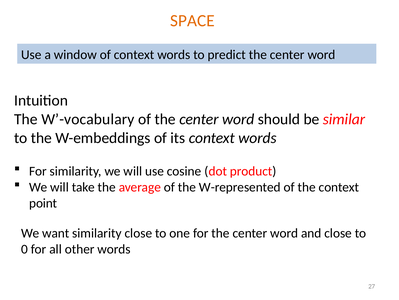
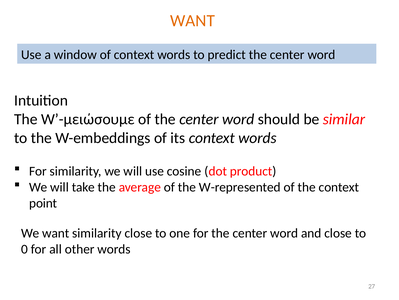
SPACE: SPACE -> WANT (193, 21)
W’-vocabulary: W’-vocabulary -> W’-μειώσουμε (88, 119)
